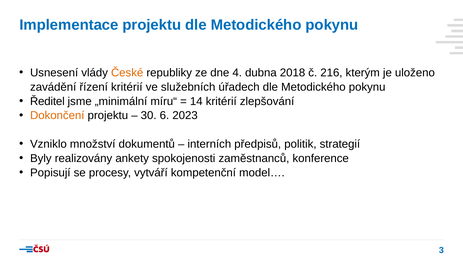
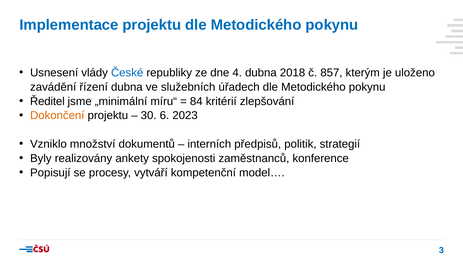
České colour: orange -> blue (127, 73)
216: 216 -> 857 (331, 73)
řízení kritérií: kritérií -> dubna (127, 87)
14: 14 -> 84 (196, 101)
